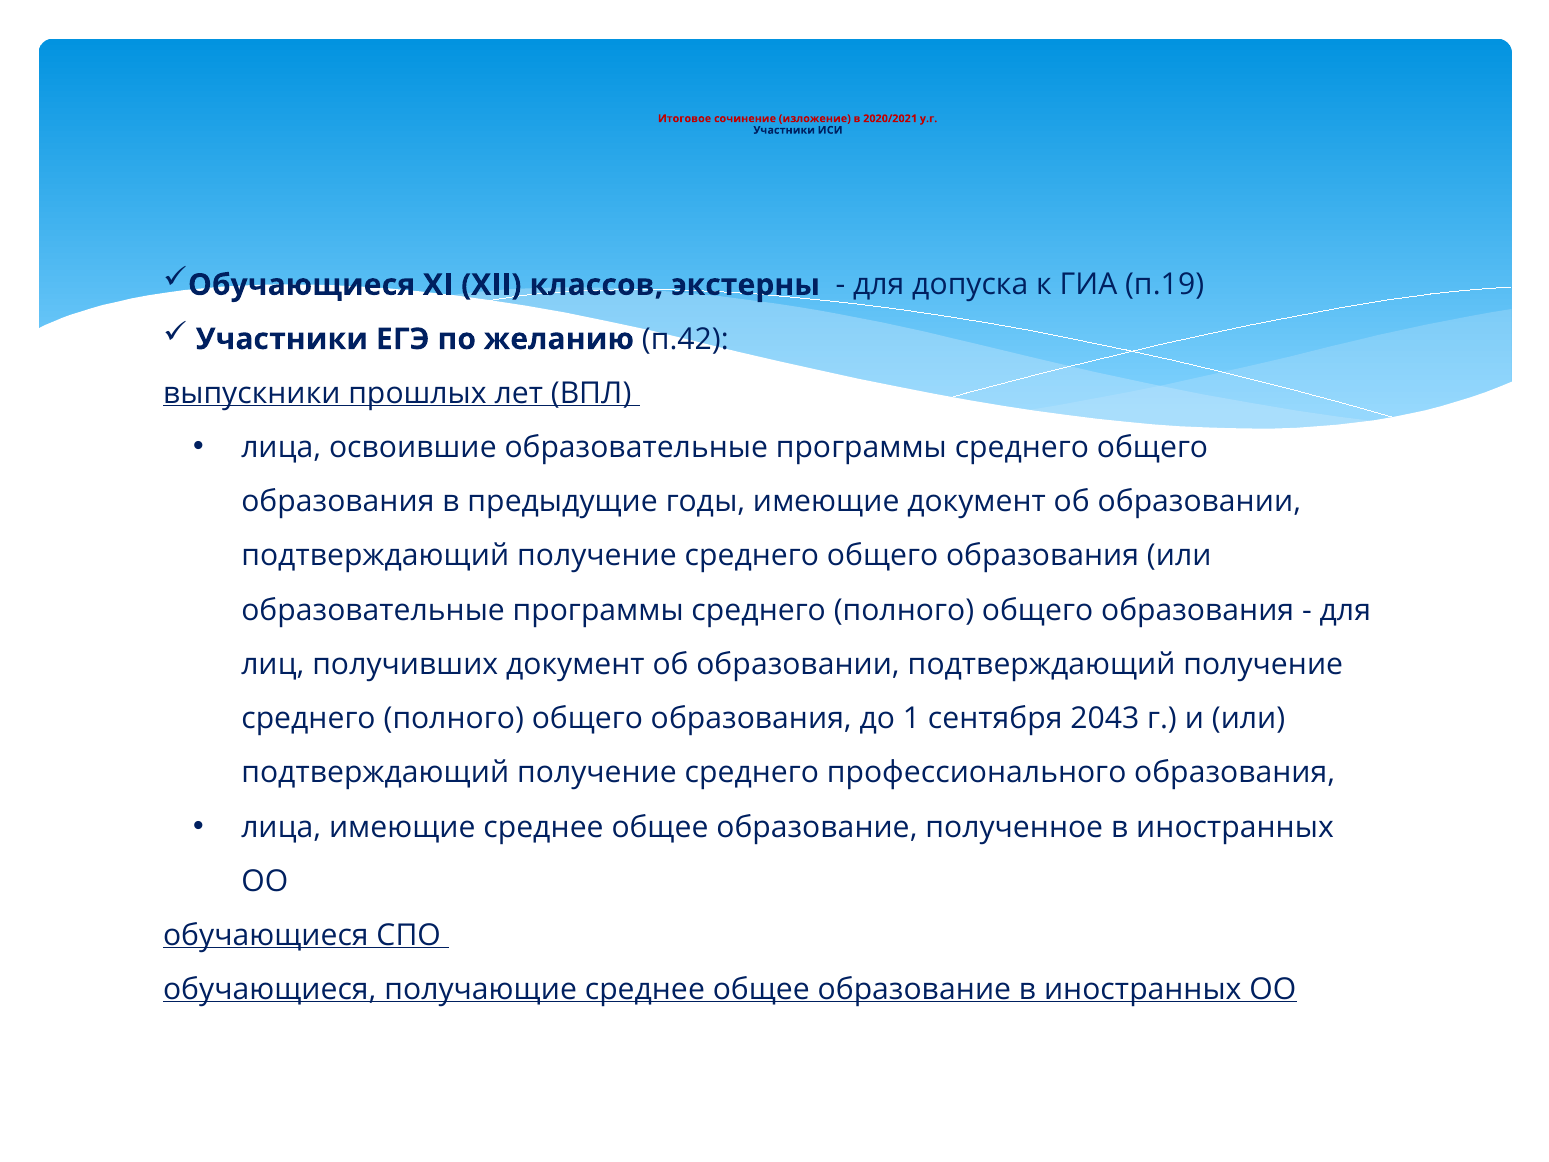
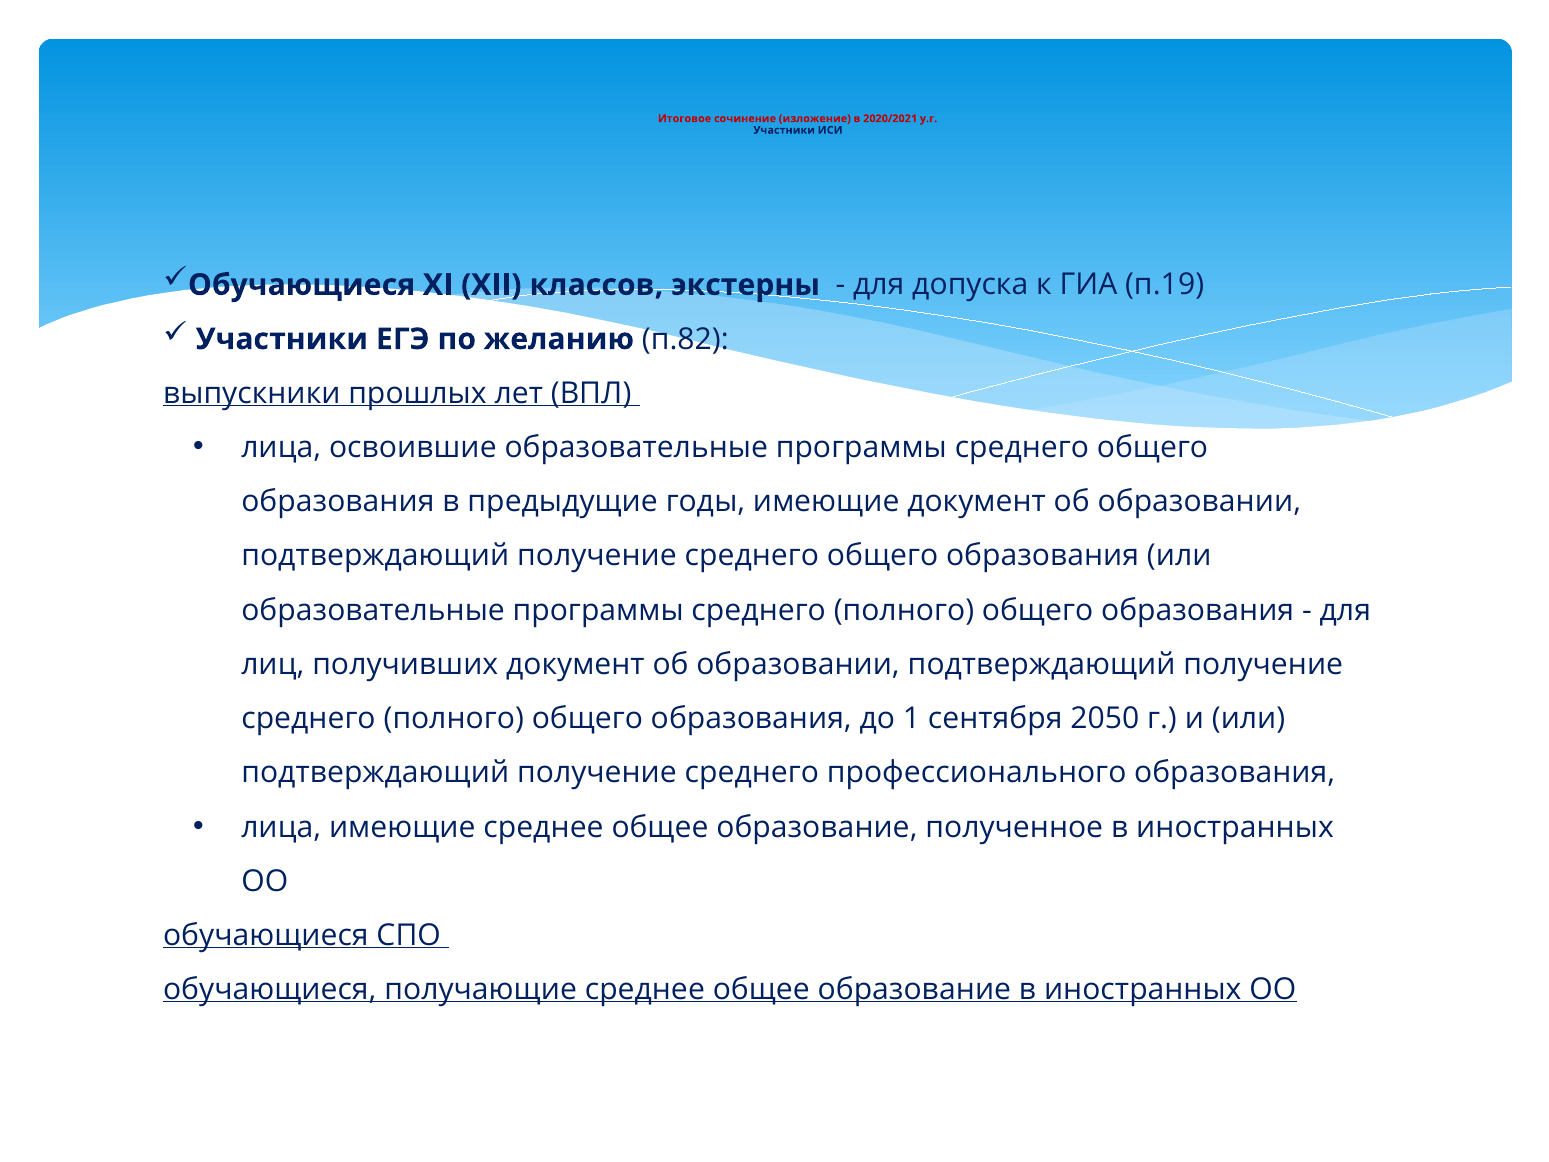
п.42: п.42 -> п.82 (685, 339)
2043: 2043 -> 2050 (1105, 719)
